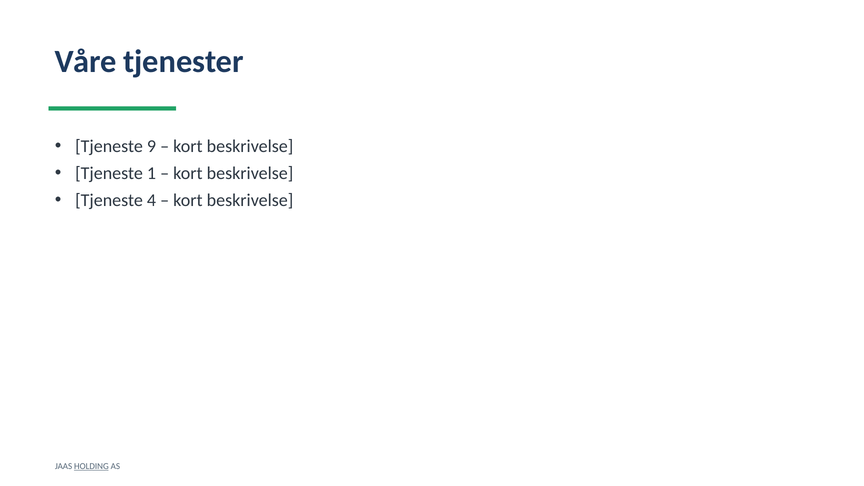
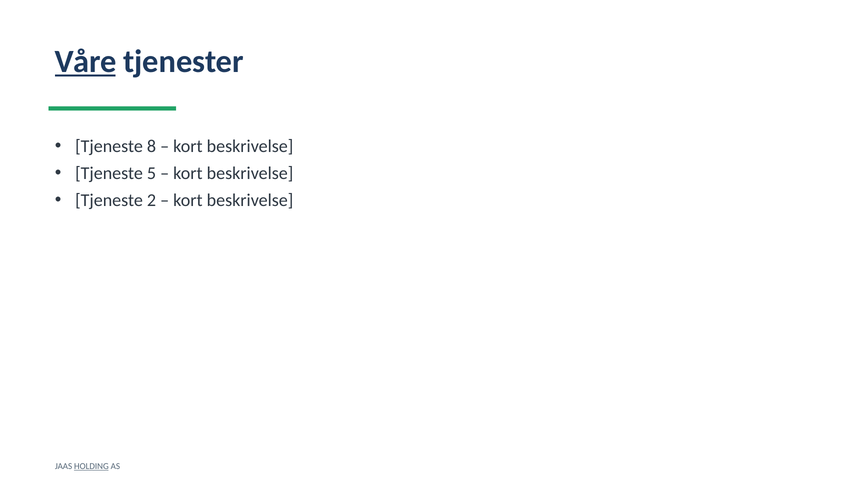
Våre underline: none -> present (86, 62)
9: 9 -> 8 (151, 146)
1: 1 -> 5 (151, 173)
4: 4 -> 2 (151, 200)
